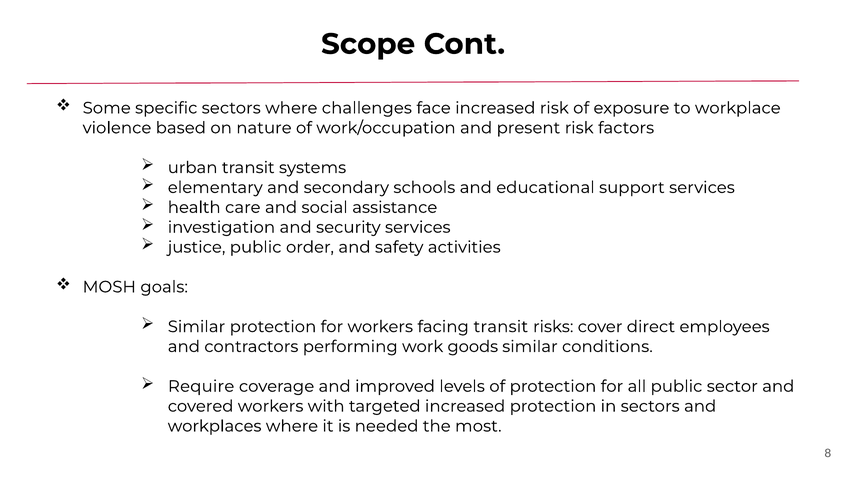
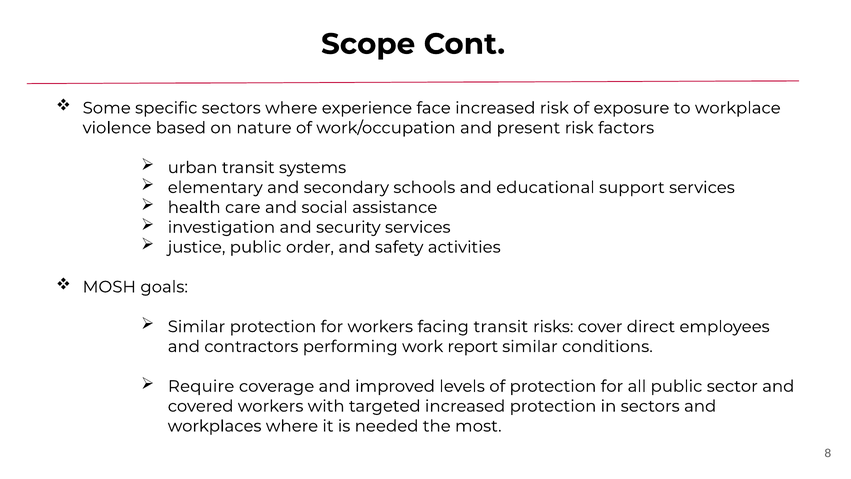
challenges: challenges -> experience (367, 108)
goods: goods -> report (473, 346)
